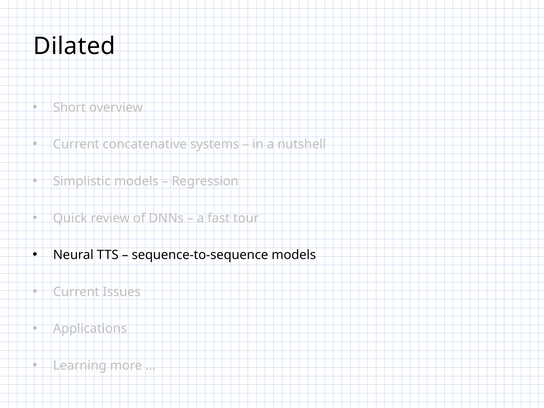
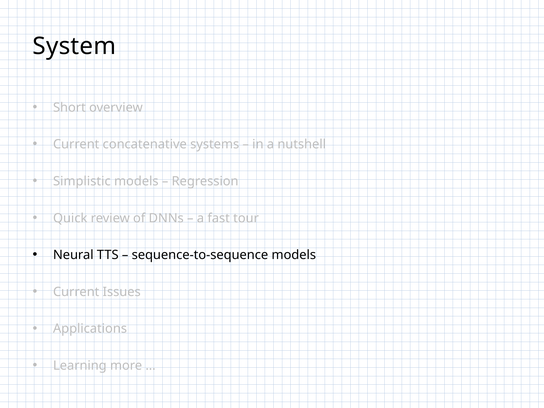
Dilated: Dilated -> System (74, 46)
